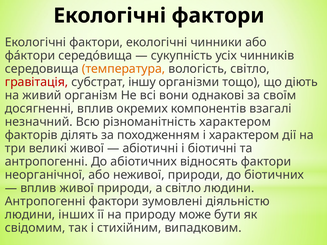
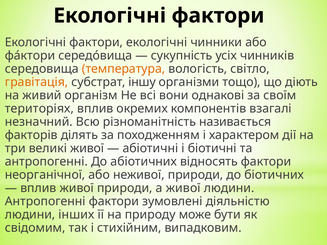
гравітація colour: red -> orange (37, 82)
досягненні: досягненні -> територіях (39, 109)
різноманітність характером: характером -> називається (235, 122)
а світло: світло -> живої (183, 188)
